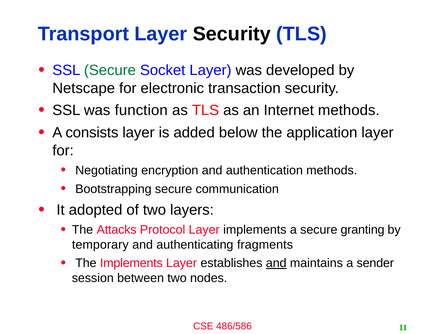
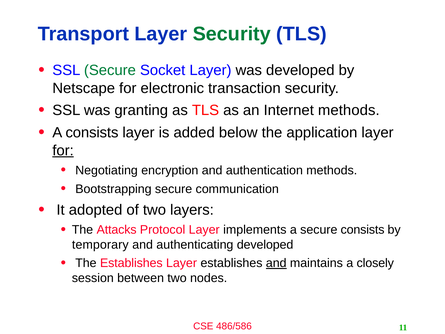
Security colour: black -> green (232, 34)
function: function -> granting (141, 110)
for underline: none -> present (63, 150)
secure granting: granting -> consists (363, 230)
authenticating fragments: fragments -> developed (265, 244)
The Implements: Implements -> Establishes (131, 263)
sender: sender -> closely (375, 263)
